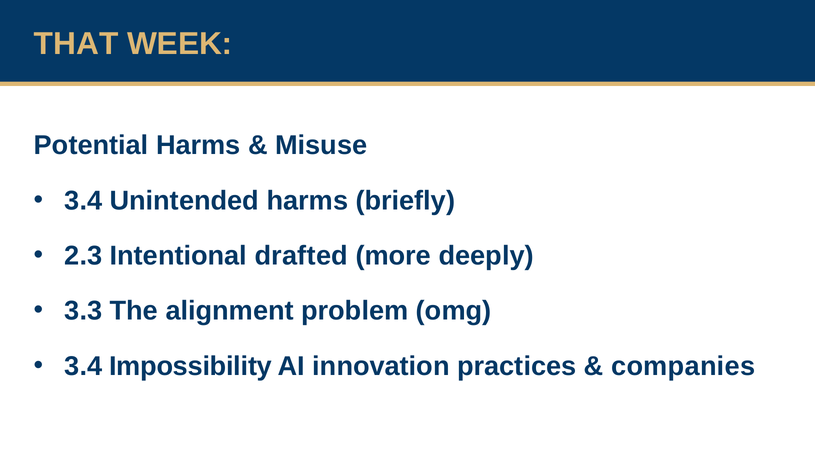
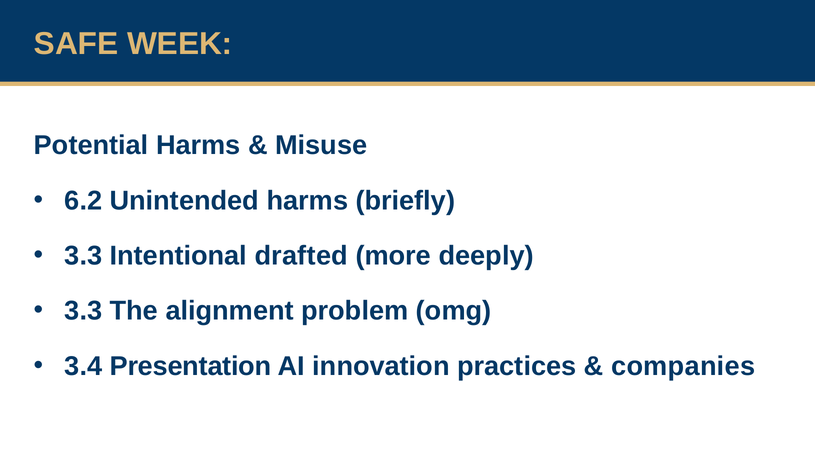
THAT: THAT -> SAFE (76, 44)
3.4: 3.4 -> 6.2 (83, 201)
2.3: 2.3 -> 3.3 (83, 256)
Impossibility: Impossibility -> Presentation (191, 367)
